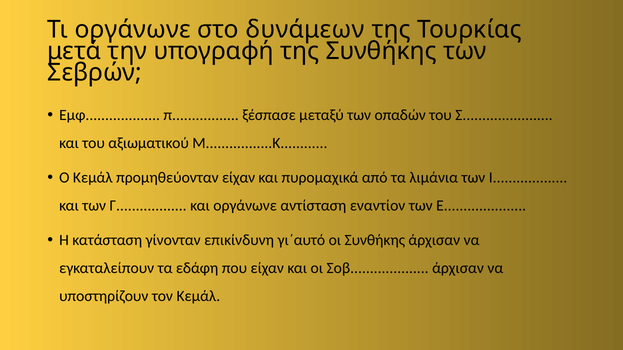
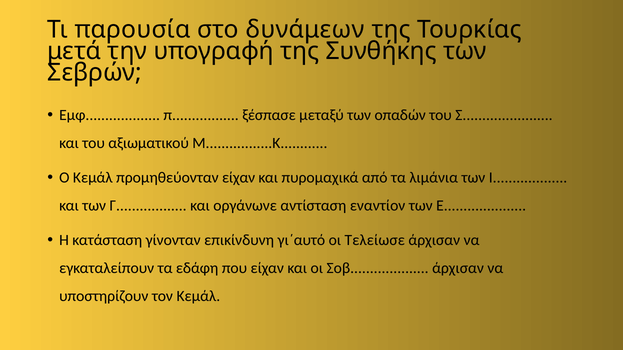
Τι οργάνωνε: οργάνωνε -> παρουσία (133, 30)
οι Συνθήκης: Συνθήκης -> Τελείωσε (375, 241)
